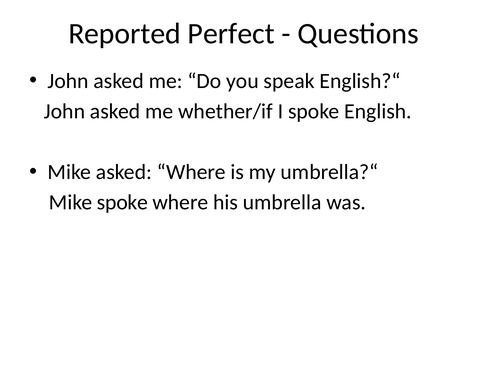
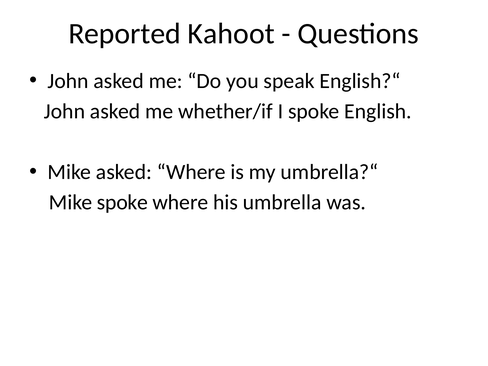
Perfect: Perfect -> Kahoot (231, 34)
